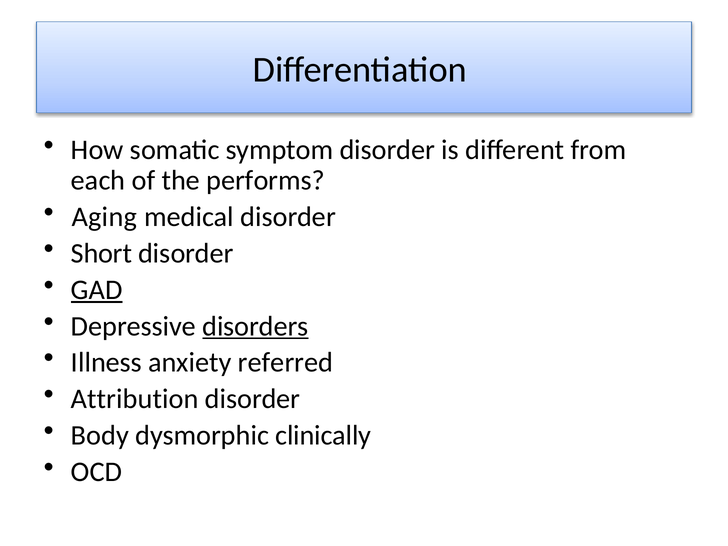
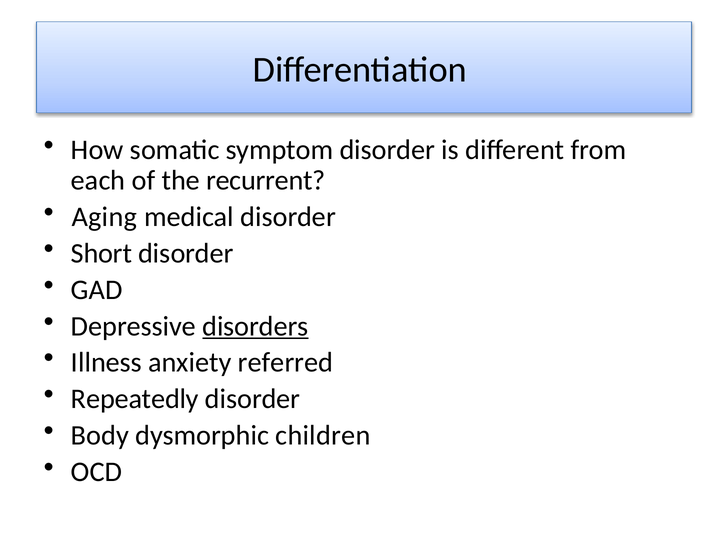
performs: performs -> recurrent (266, 181)
GAD underline: present -> none (97, 290)
Attribution: Attribution -> Repeatedly (135, 399)
clinically: clinically -> children (323, 435)
